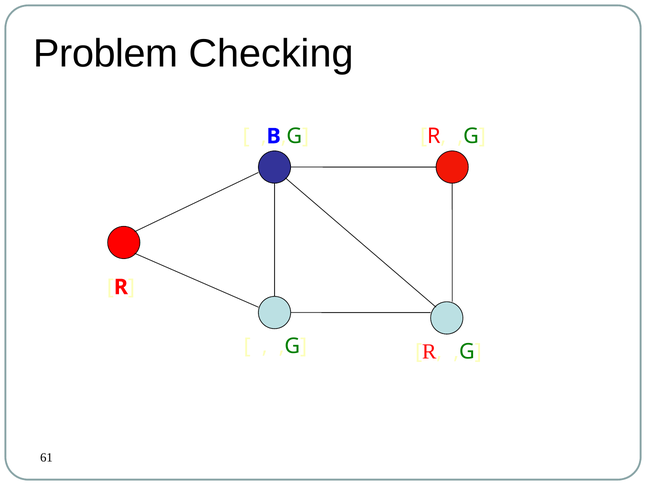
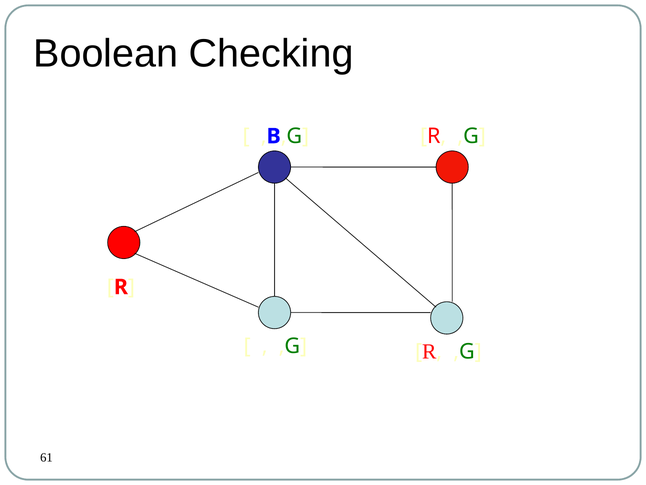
Problem: Problem -> Boolean (106, 54)
